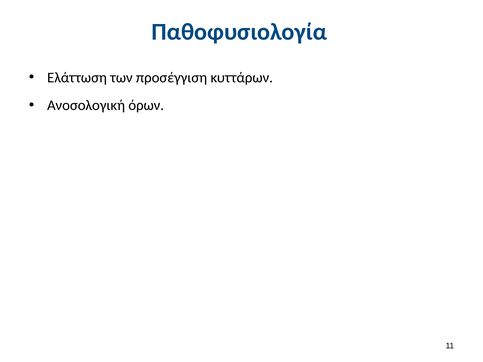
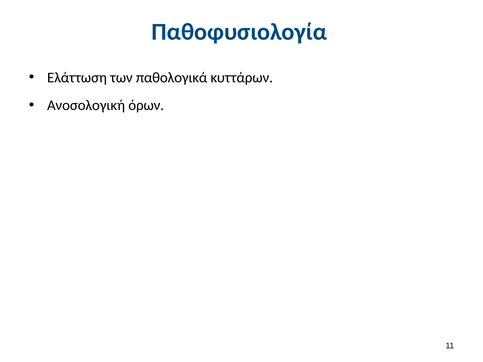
προσέγγιση: προσέγγιση -> παθολογικά (172, 78)
